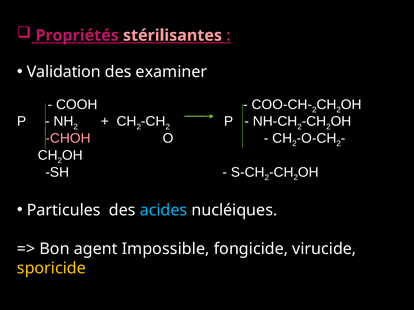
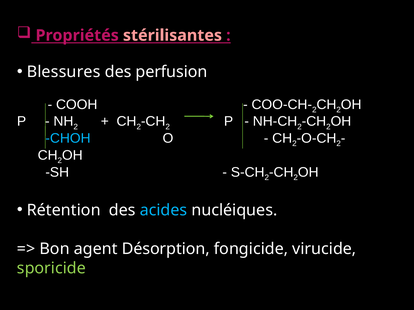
Validation: Validation -> Blessures (64, 72)
examiner: examiner -> perfusion (172, 72)
CHOH colour: pink -> light blue (68, 139)
Particules: Particules -> Rétention (64, 211)
Impossible: Impossible -> Désorption (166, 249)
sporicide colour: yellow -> light green (51, 268)
